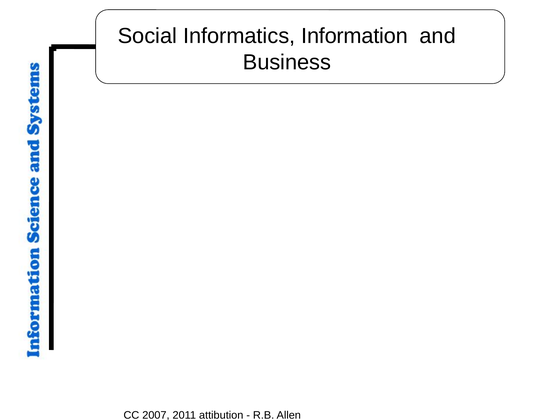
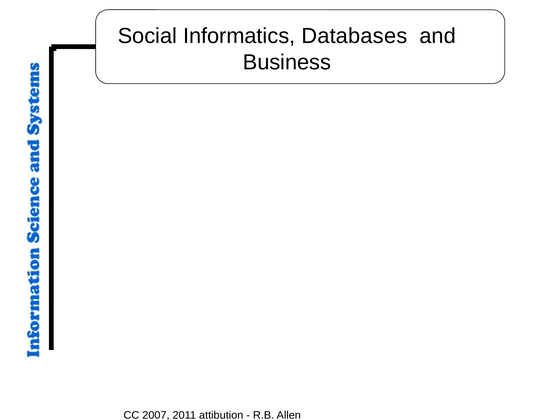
Information: Information -> Databases (354, 36)
